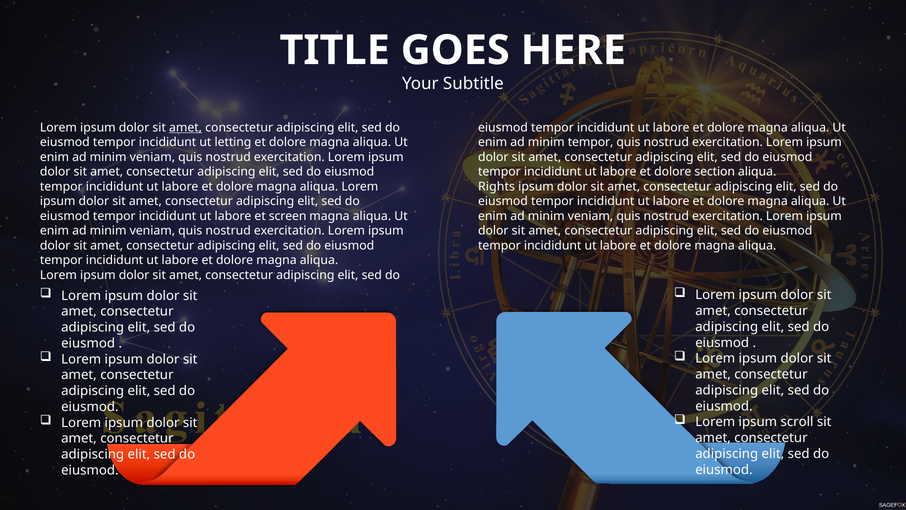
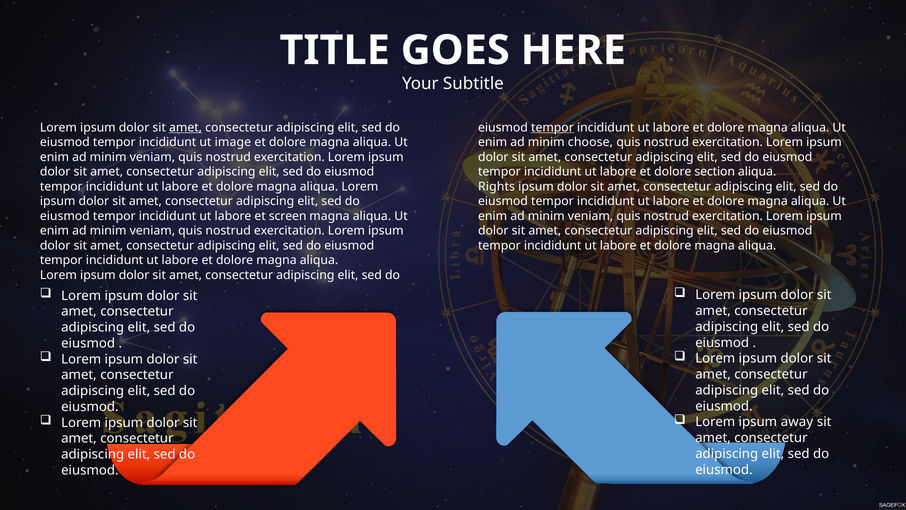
tempor underline: none -> present (552, 127)
letting: letting -> image (233, 142)
minim tempor: tempor -> choose (590, 142)
scroll: scroll -> away (797, 422)
